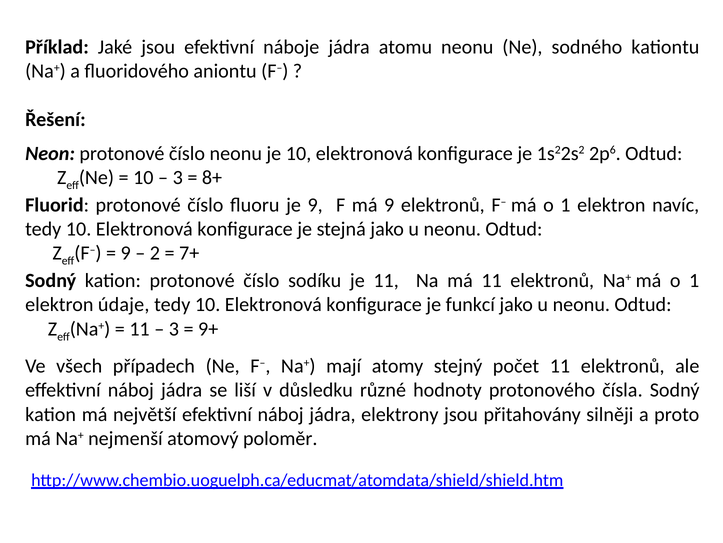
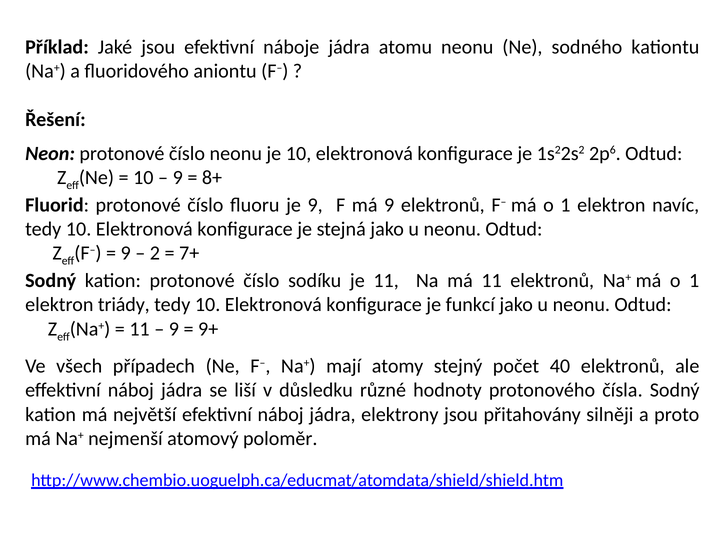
3: 3 -> 9 (178, 177)
údaje: údaje -> triády (124, 304)
3: 3 -> 9 (174, 329)
počet 11: 11 -> 40 (560, 366)
